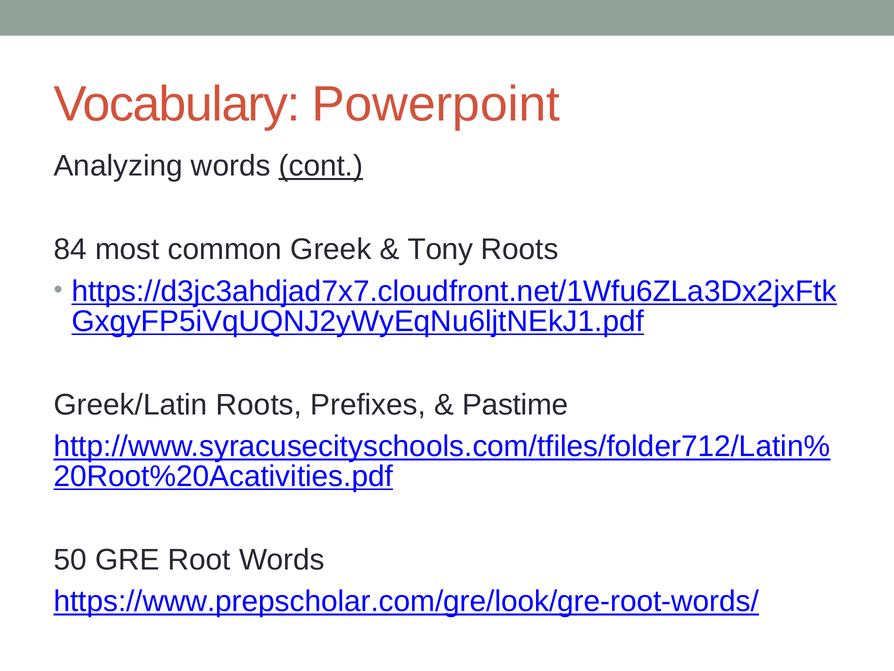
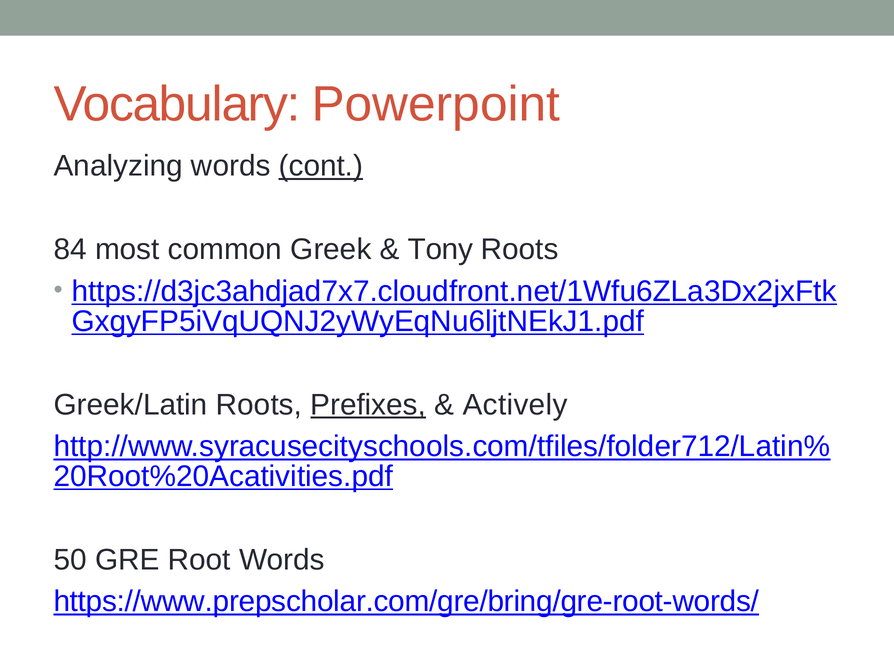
Prefixes underline: none -> present (368, 404)
Pastime: Pastime -> Actively (515, 404)
https://www.prepscholar.com/gre/look/gre-root-words/: https://www.prepscholar.com/gre/look/gre-root-words/ -> https://www.prepscholar.com/gre/bring/gre-root-words/ (406, 601)
